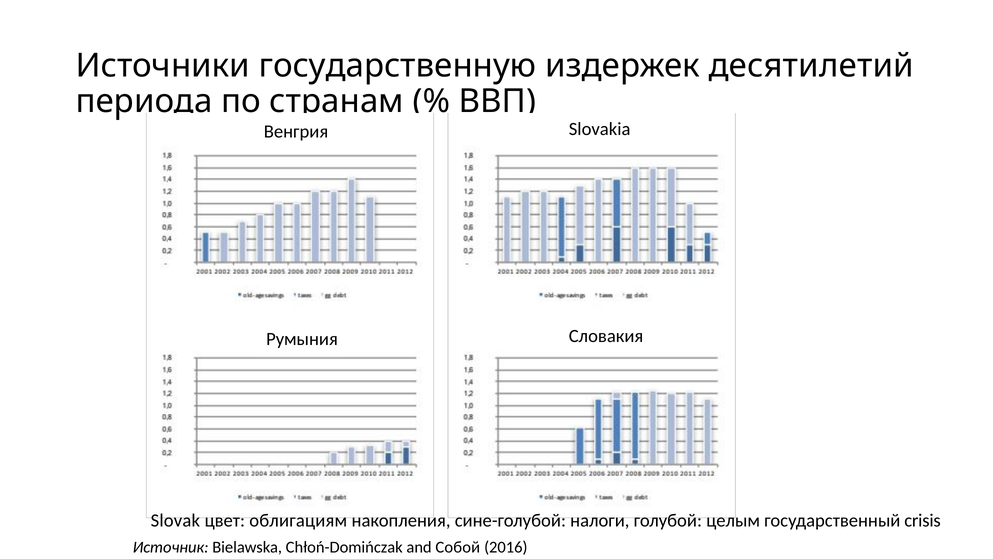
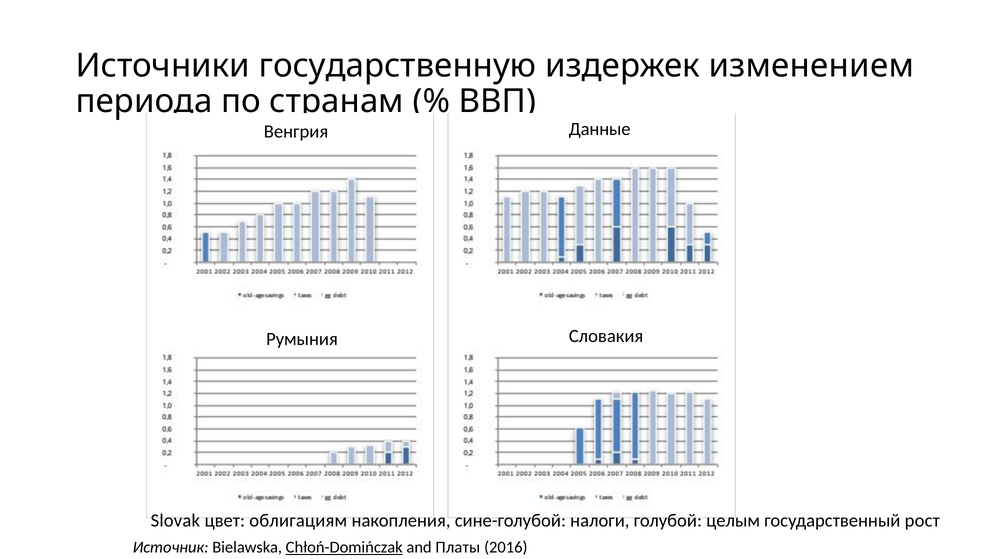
десятилетий: десятилетий -> изменением (811, 66)
Slovakia: Slovakia -> Данные (600, 129)
crisis: crisis -> рост (922, 520)
Chłoń-Domińczak underline: none -> present (344, 547)
Собой: Собой -> Платы (458, 547)
